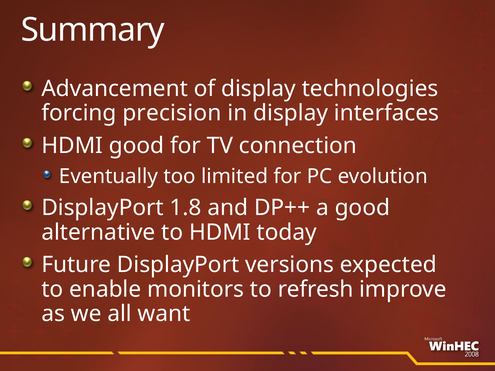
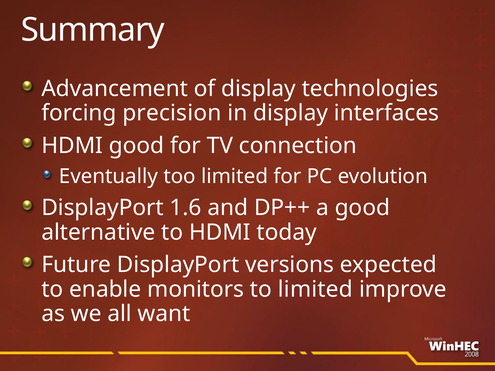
1.8: 1.8 -> 1.6 (186, 208)
to refresh: refresh -> limited (315, 289)
